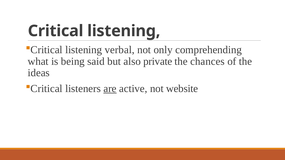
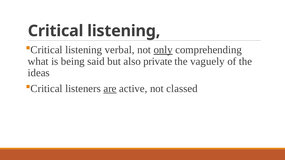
only underline: none -> present (163, 50)
chances: chances -> vaguely (207, 61)
website: website -> classed (182, 89)
